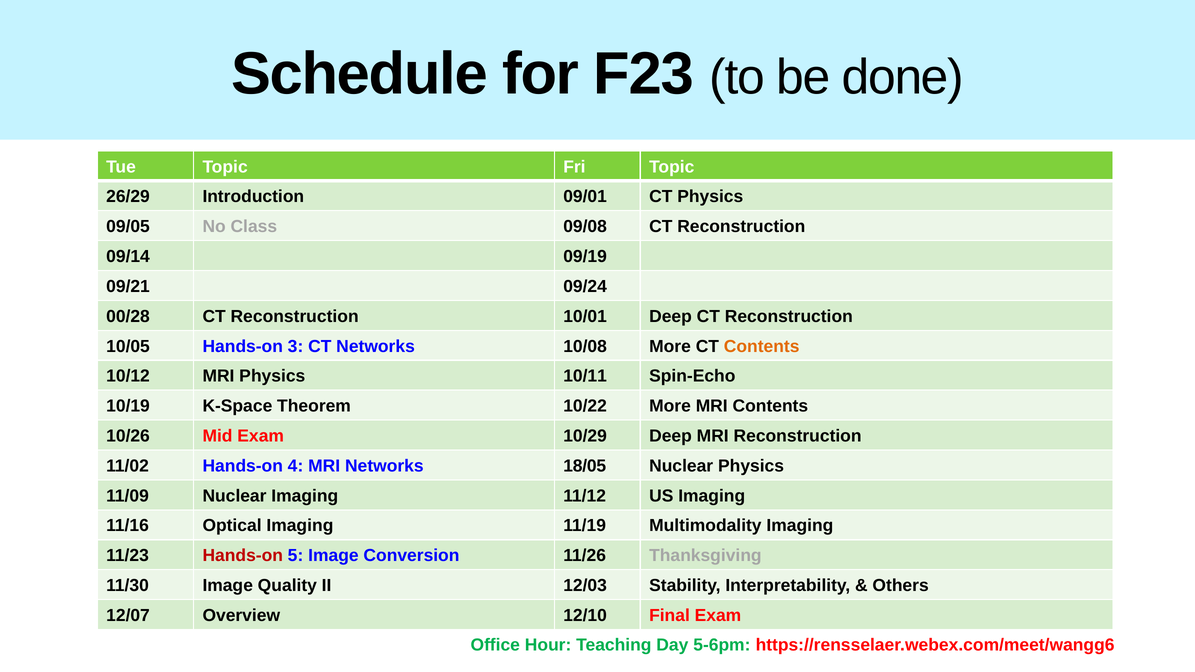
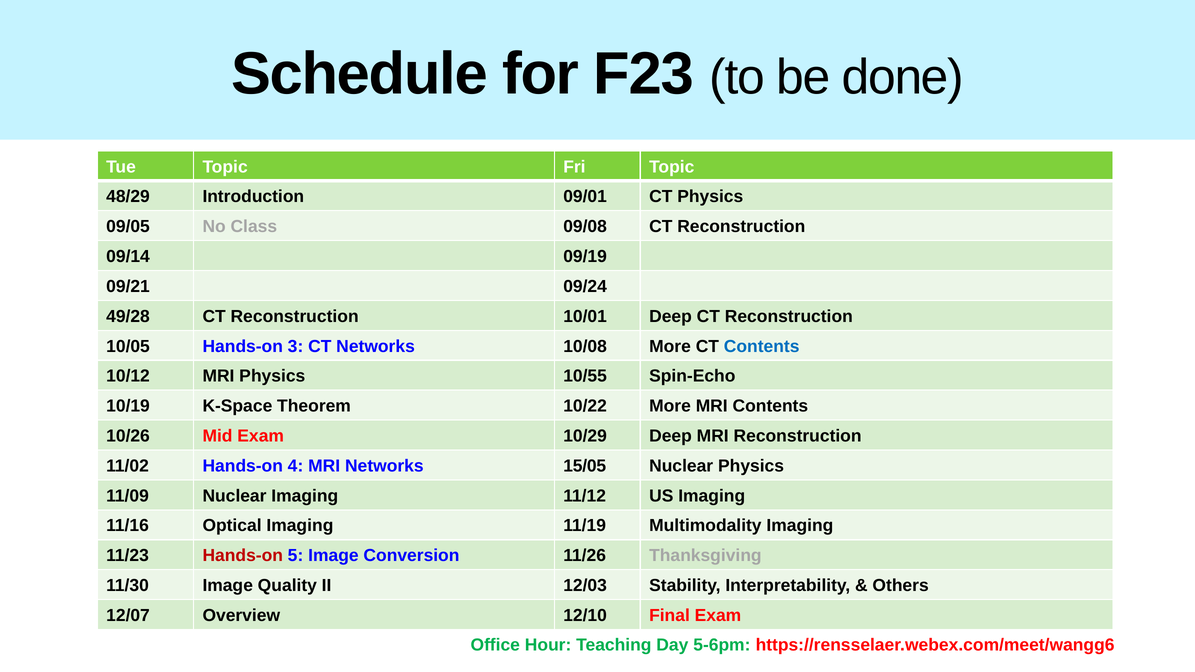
26/29: 26/29 -> 48/29 (128, 197)
00/28: 00/28 -> 49/28 (128, 316)
Contents colour: orange -> blue (762, 346)
10/11: 10/11 -> 10/55 (585, 376)
18/05: 18/05 -> 15/05 (585, 466)
